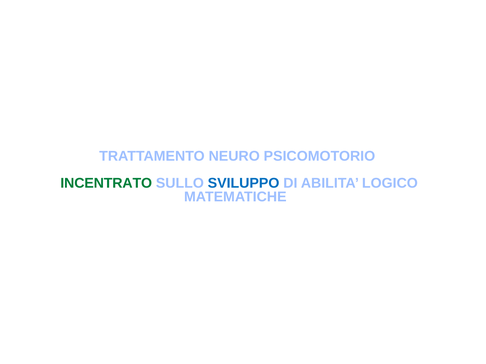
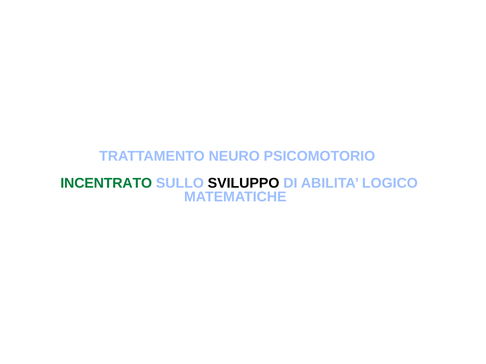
SVILUPPO colour: blue -> black (244, 184)
